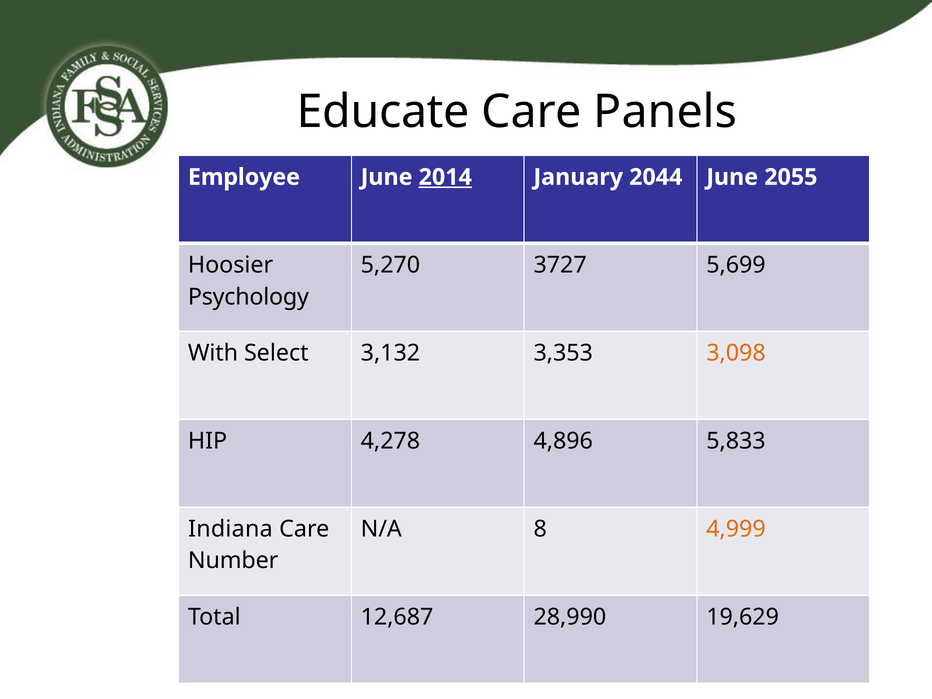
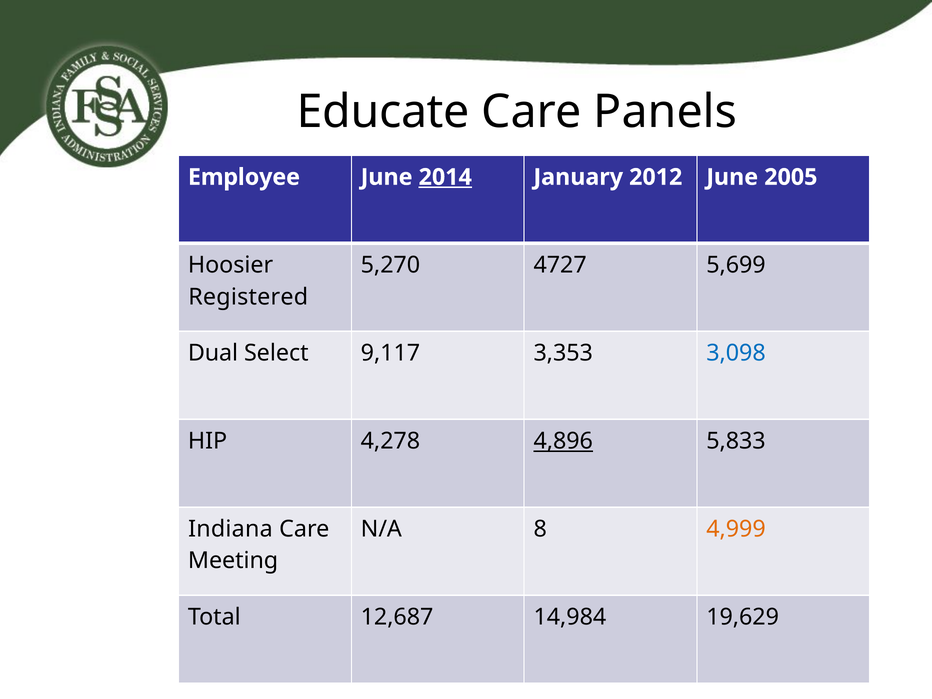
2044: 2044 -> 2012 (656, 177)
2055: 2055 -> 2005 (791, 177)
3727: 3727 -> 4727 (560, 265)
Psychology: Psychology -> Registered (248, 297)
With: With -> Dual (213, 353)
3,132: 3,132 -> 9,117 (390, 353)
3,098 colour: orange -> blue (736, 353)
4,896 underline: none -> present (563, 441)
Number: Number -> Meeting (233, 561)
28,990: 28,990 -> 14,984 (570, 617)
